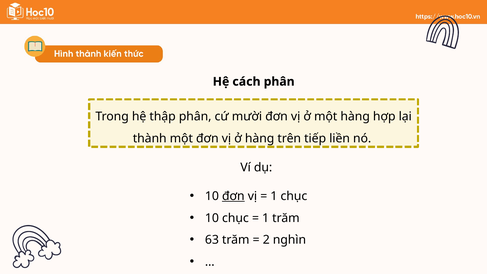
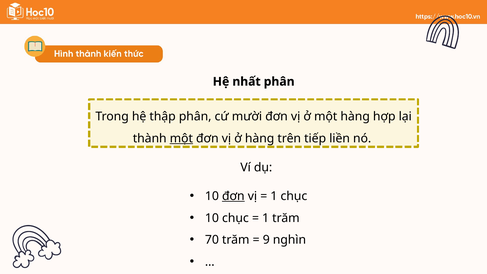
cách: cách -> nhất (247, 82)
một underline: none -> present (181, 138)
63: 63 -> 70 (212, 240)
2: 2 -> 9 (266, 240)
